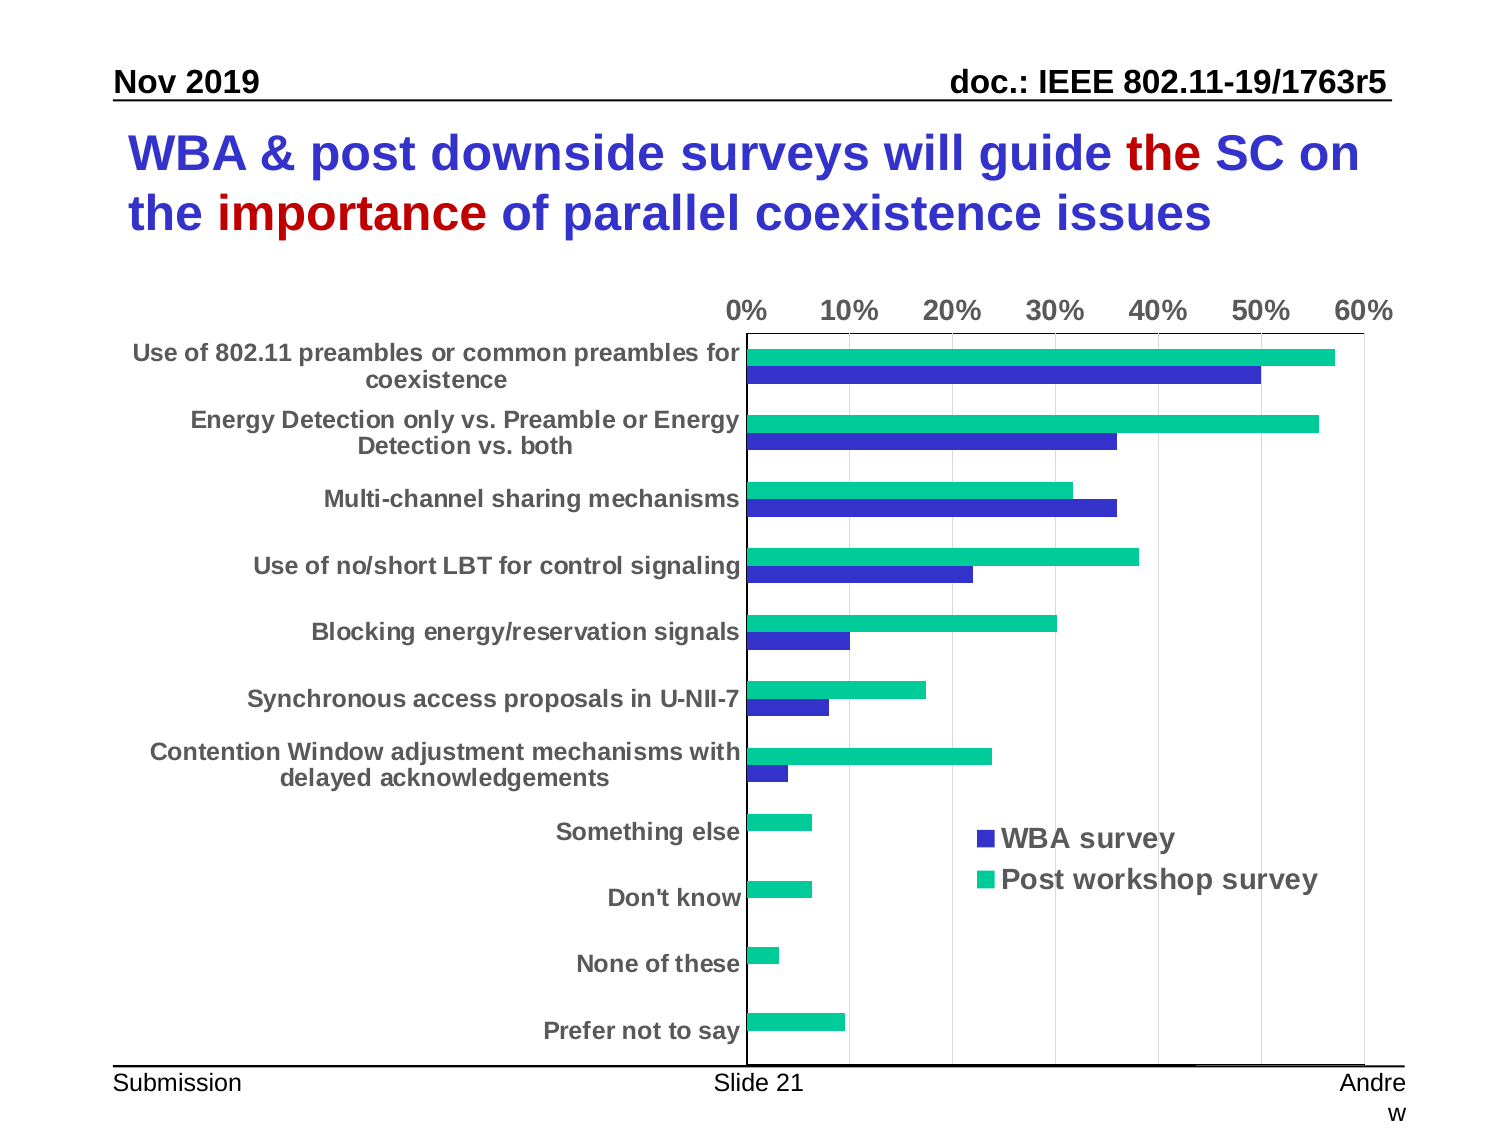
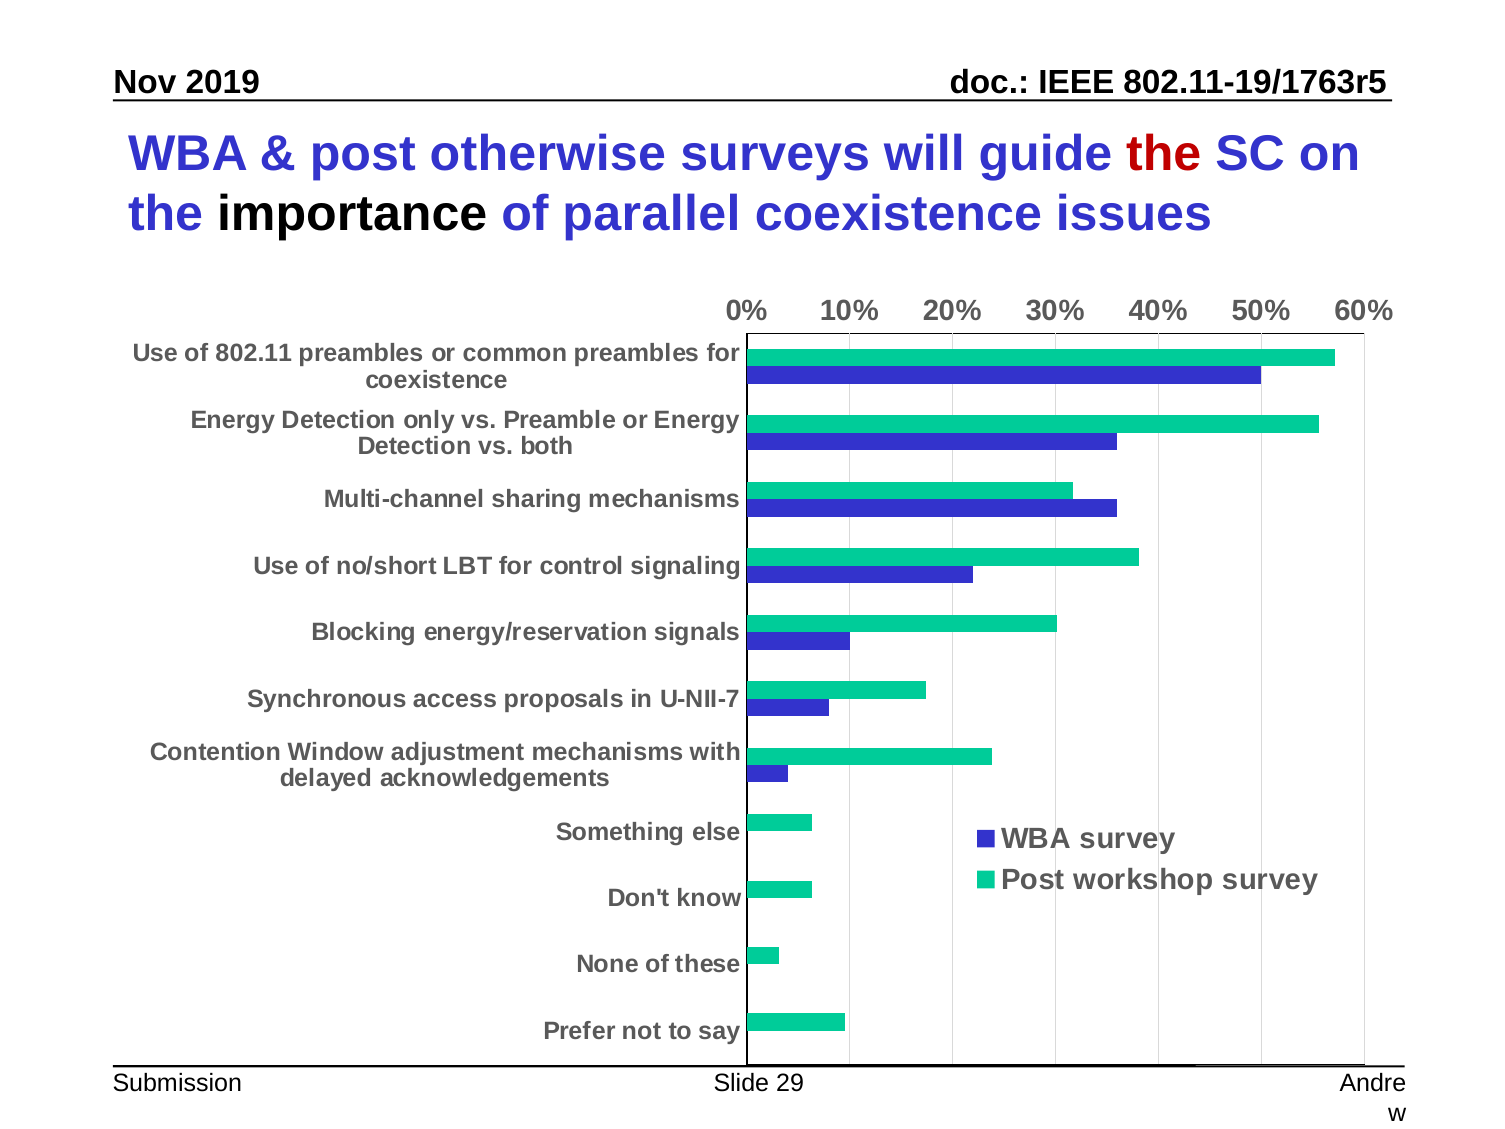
downside: downside -> otherwise (548, 154)
importance colour: red -> black (352, 214)
21: 21 -> 29 (790, 1083)
